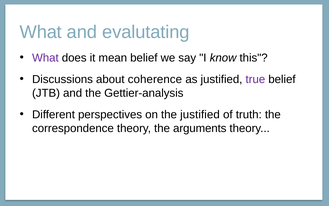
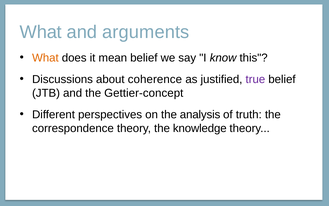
evalutating: evalutating -> arguments (146, 32)
What colour: purple -> orange (45, 58)
Gettier-analysis: Gettier-analysis -> Gettier-concept (144, 93)
the justified: justified -> analysis (200, 114)
arguments: arguments -> knowledge (200, 128)
